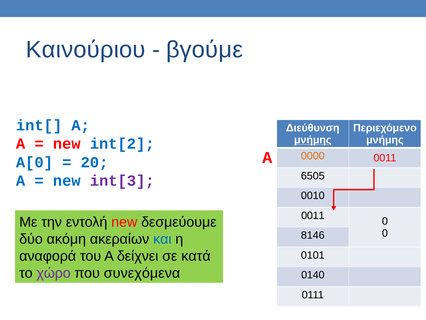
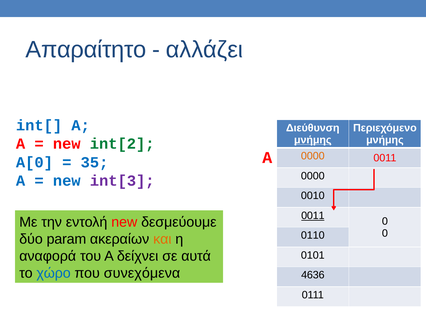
Καινούριου: Καινούριου -> Απαραίτητο (86, 50)
βγούμε: βγούμε -> αλλάζει (205, 50)
int[2 colour: blue -> green (122, 144)
20: 20 -> 35 (94, 162)
6505: 6505 -> 0000 (313, 176)
0011 underline: none -> present (313, 215)
8146: 8146 -> 0110 (313, 235)
ακόμη: ακόμη -> param (66, 239)
και colour: blue -> orange (162, 239)
κατά: κατά -> αυτά (196, 256)
χώρο colour: purple -> blue (54, 273)
0140: 0140 -> 4636 (313, 275)
